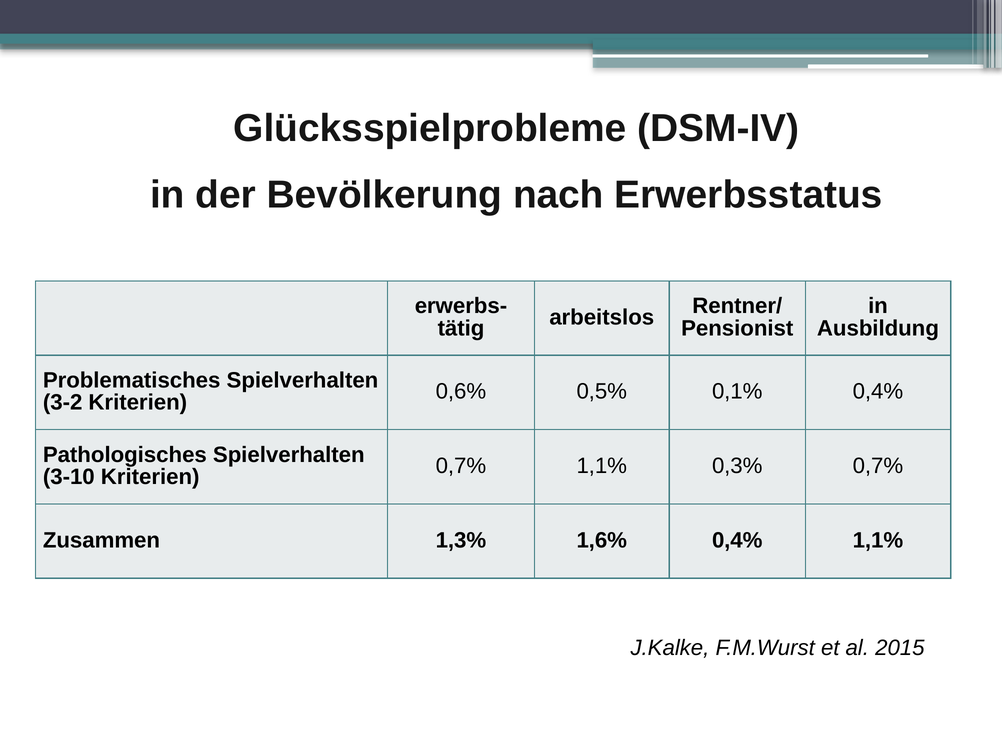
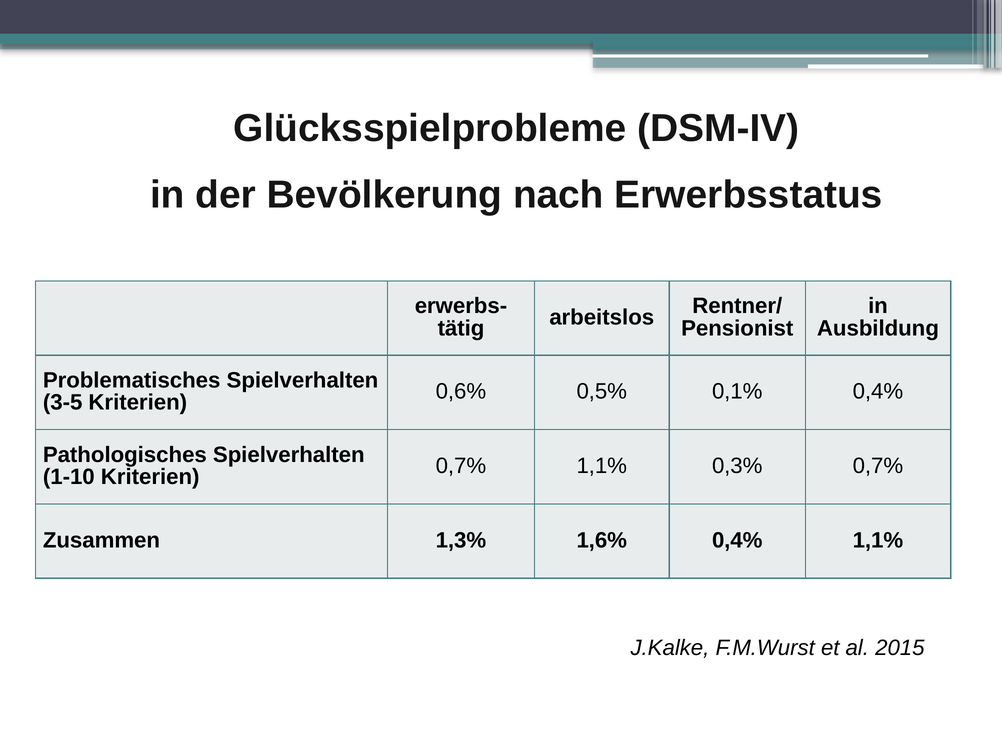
3-2: 3-2 -> 3-5 (63, 403)
3-10: 3-10 -> 1-10 (69, 477)
